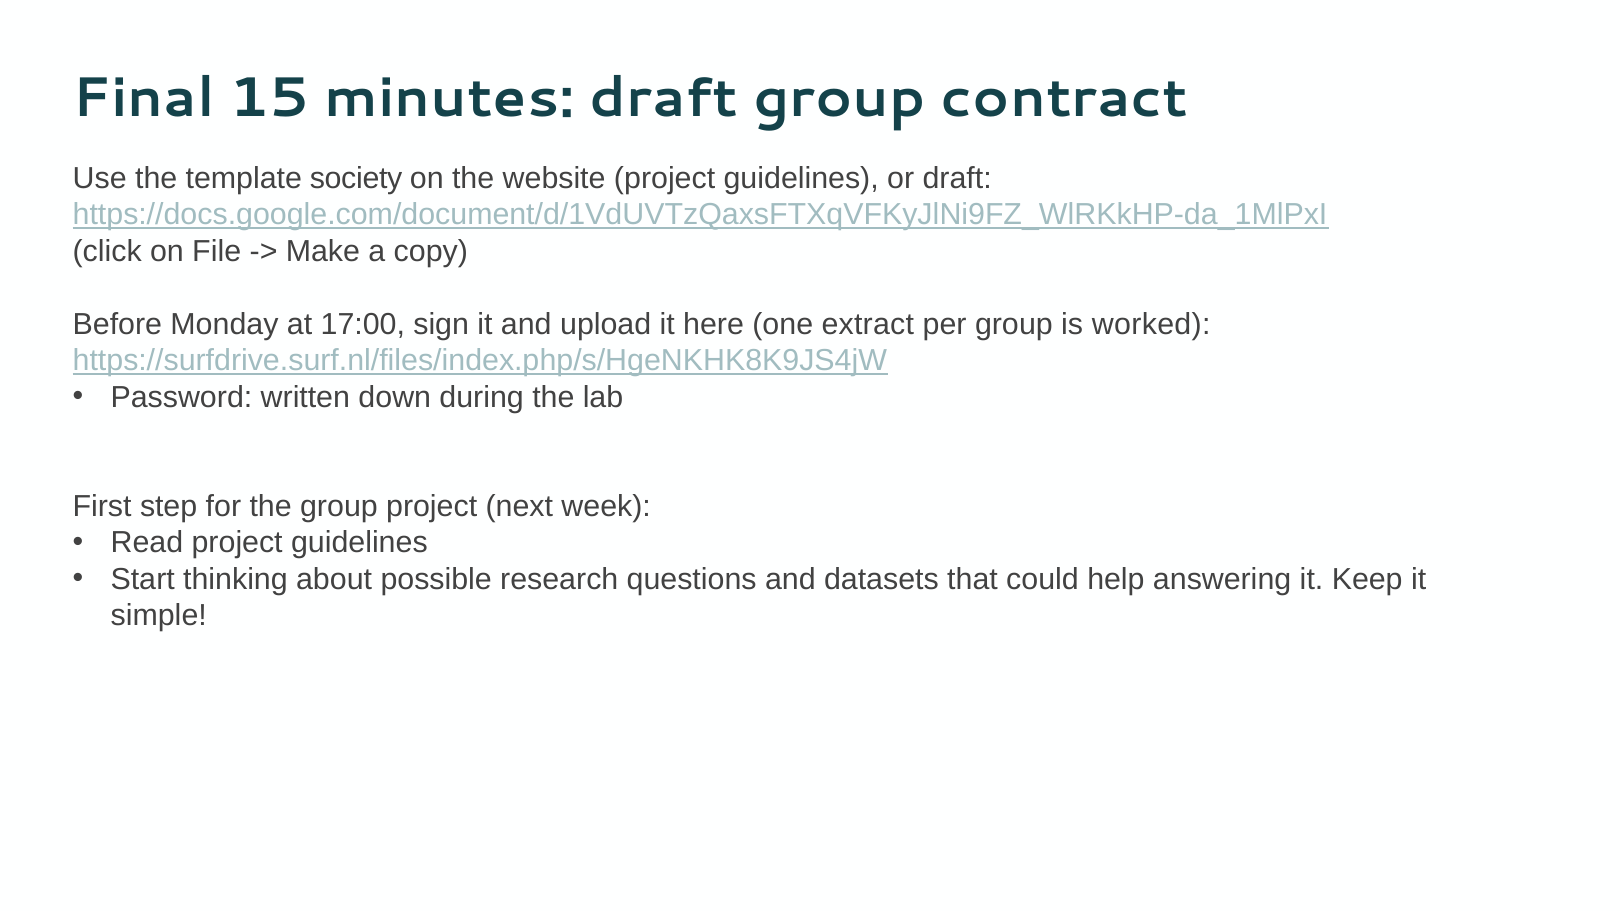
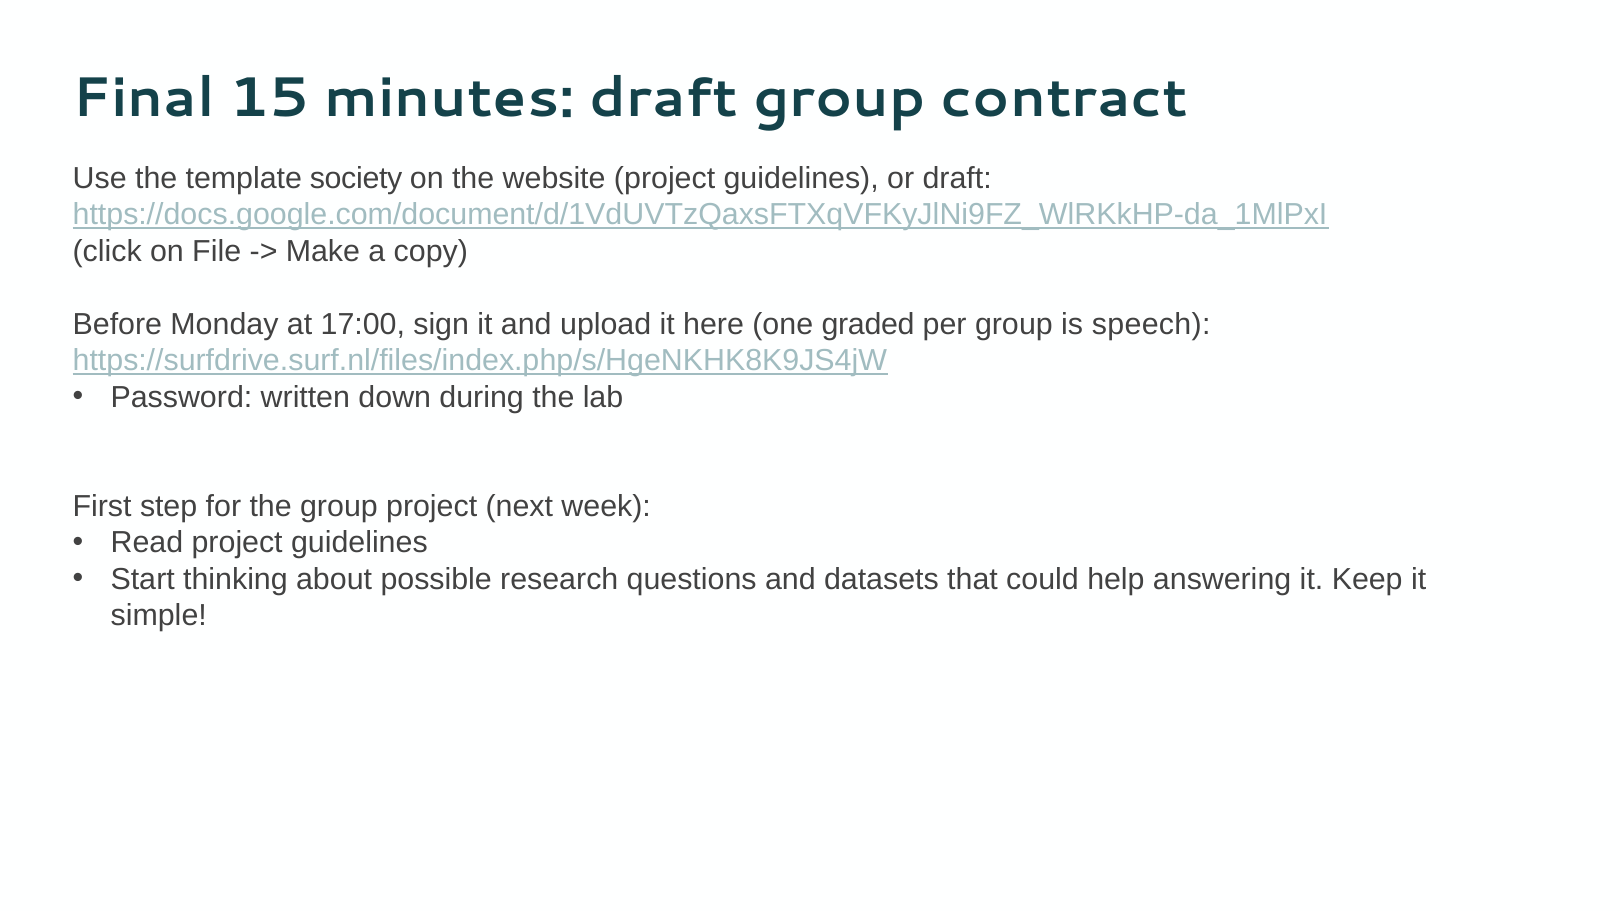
extract: extract -> graded (868, 324)
worked: worked -> speech (1151, 324)
